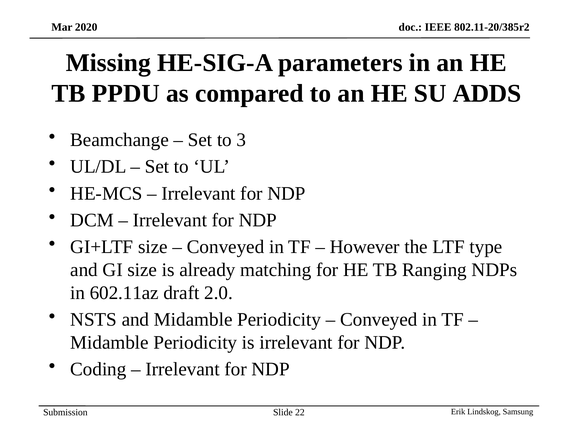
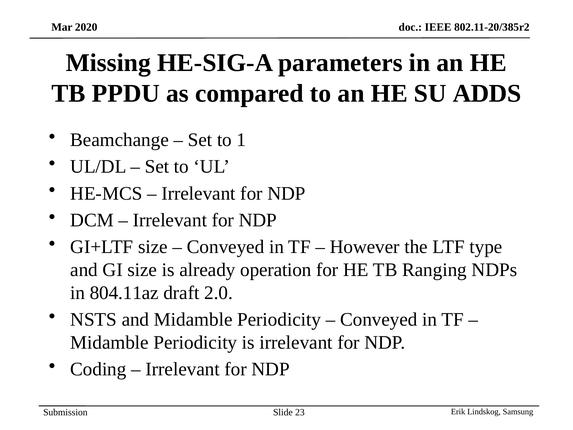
3: 3 -> 1 (241, 140)
matching: matching -> operation (276, 270)
602.11az: 602.11az -> 804.11az (124, 293)
22: 22 -> 23 (300, 412)
